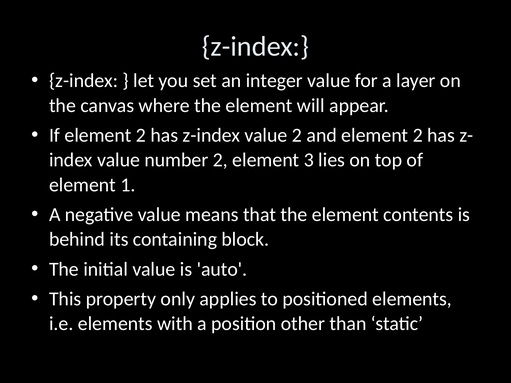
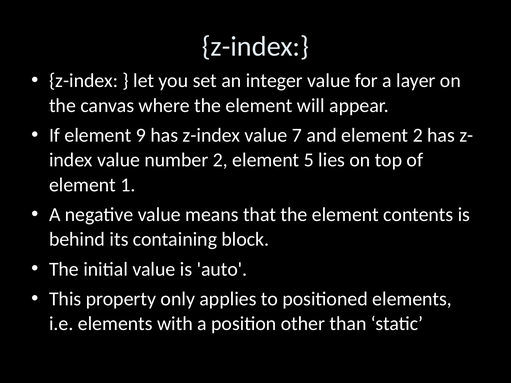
If element 2: 2 -> 9 (141, 135)
value 2: 2 -> 7 (297, 135)
3: 3 -> 5 (309, 160)
